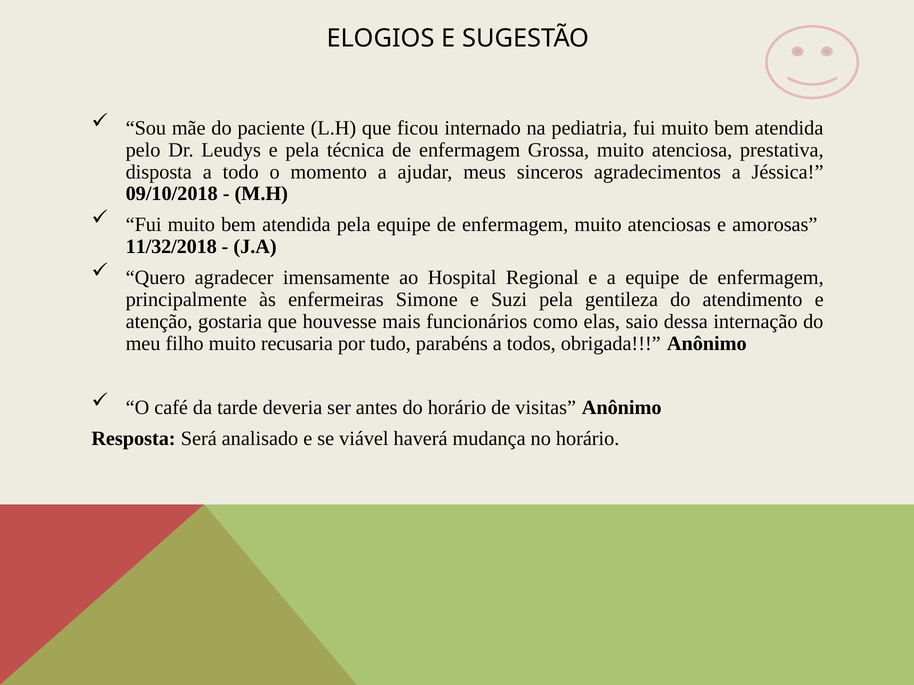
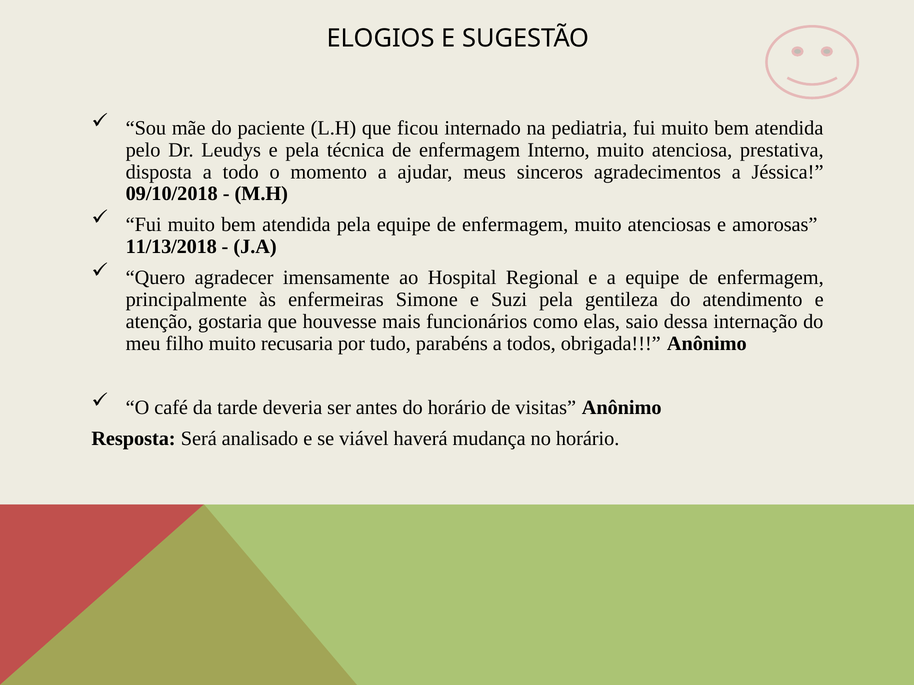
Grossa: Grossa -> Interno (559, 150)
11/32/2018: 11/32/2018 -> 11/13/2018 (171, 247)
